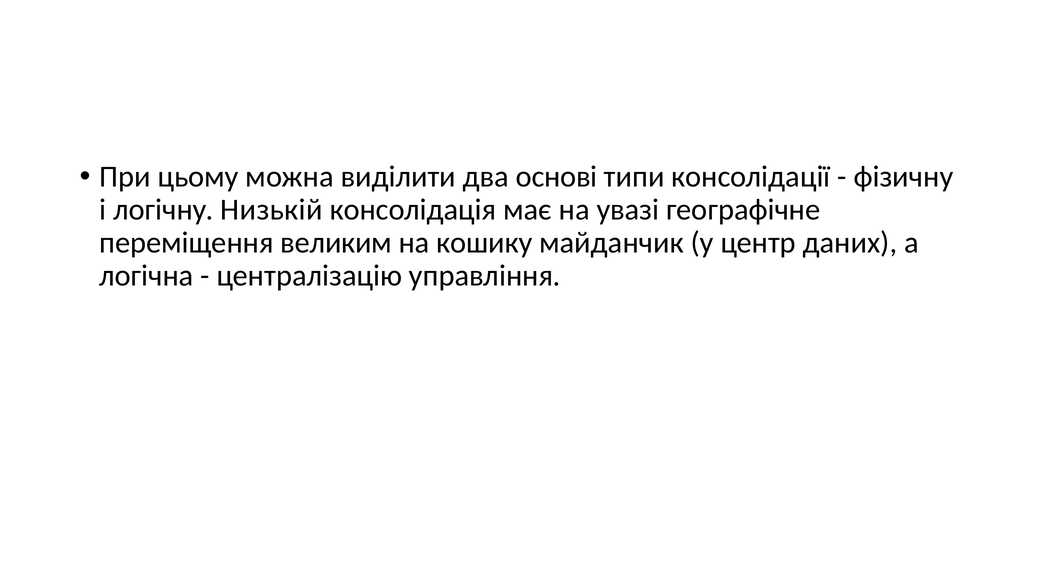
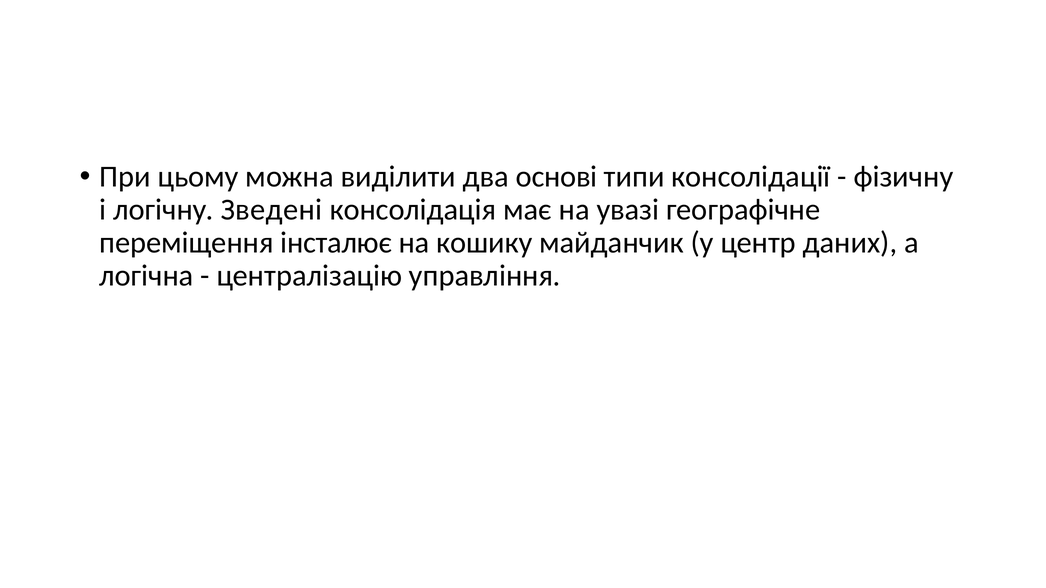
Низькій: Низькій -> Зведені (272, 210)
великим: великим -> інсталює (336, 243)
